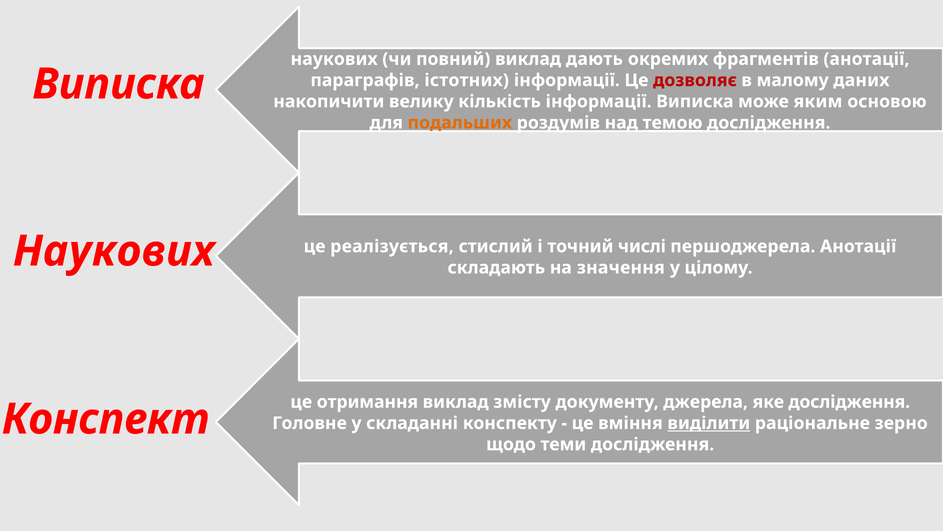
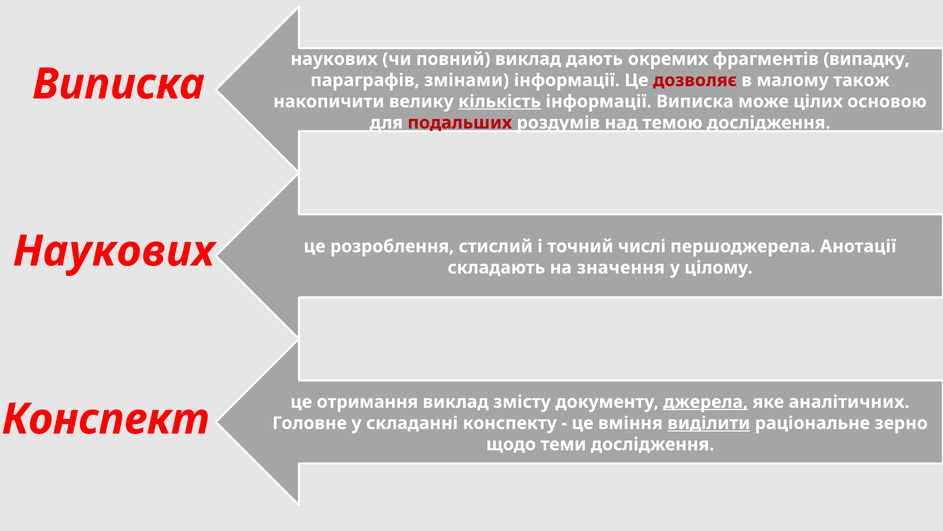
фрагментів анотації: анотації -> випадку (867, 59)
істотних: істотних -> змінами (467, 80)
даних: даних -> також (861, 80)
кількість underline: none -> present (500, 101)
яким: яким -> цілих (818, 101)
подальших colour: orange -> red (460, 123)
реалізується: реалізується -> розроблення (392, 246)
джерела underline: none -> present (706, 402)
яке дослідження: дослідження -> аналітичних (849, 402)
